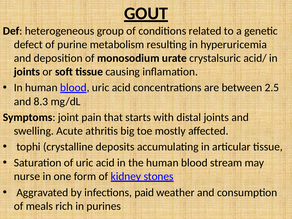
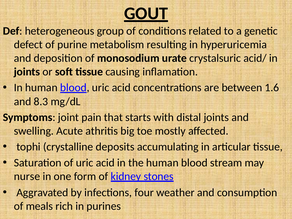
2.5: 2.5 -> 1.6 (272, 88)
paid: paid -> four (144, 192)
